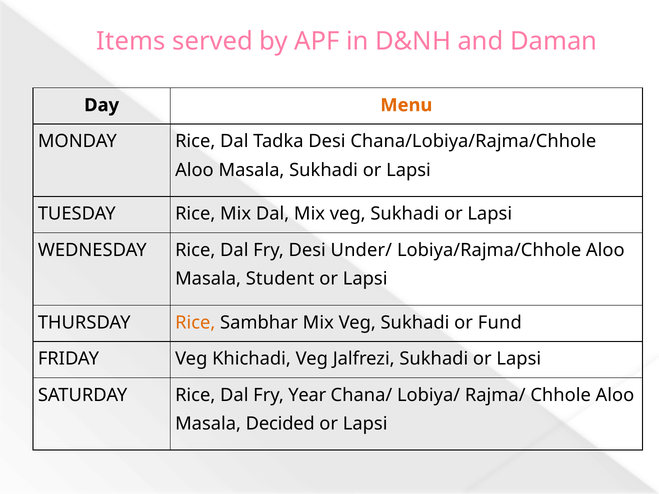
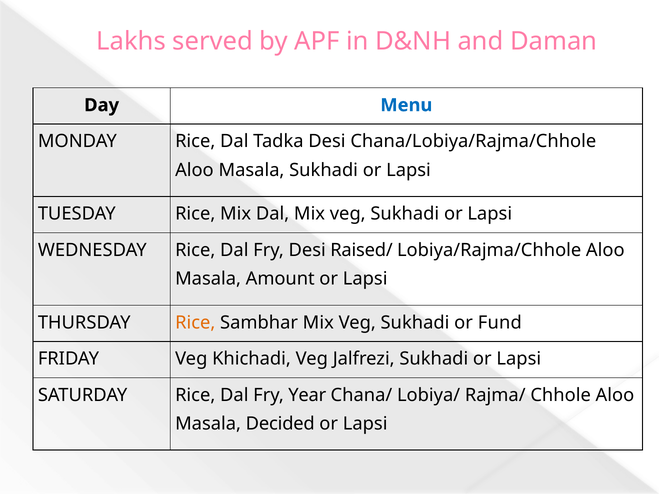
Items: Items -> Lakhs (131, 41)
Menu colour: orange -> blue (406, 105)
Under/: Under/ -> Raised/ (361, 250)
Student: Student -> Amount (280, 279)
